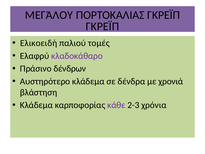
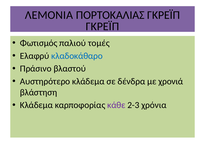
ΜΕΓΆΛΟΥ: ΜΕΓΆΛΟΥ -> ΛΕΜΟΝΙΑ (49, 15)
Ελικοειδή: Ελικοειδή -> Φωτισμός (39, 43)
κλαδοκάθαρο colour: purple -> blue (77, 56)
δένδρων: δένδρων -> βλαστού (70, 69)
